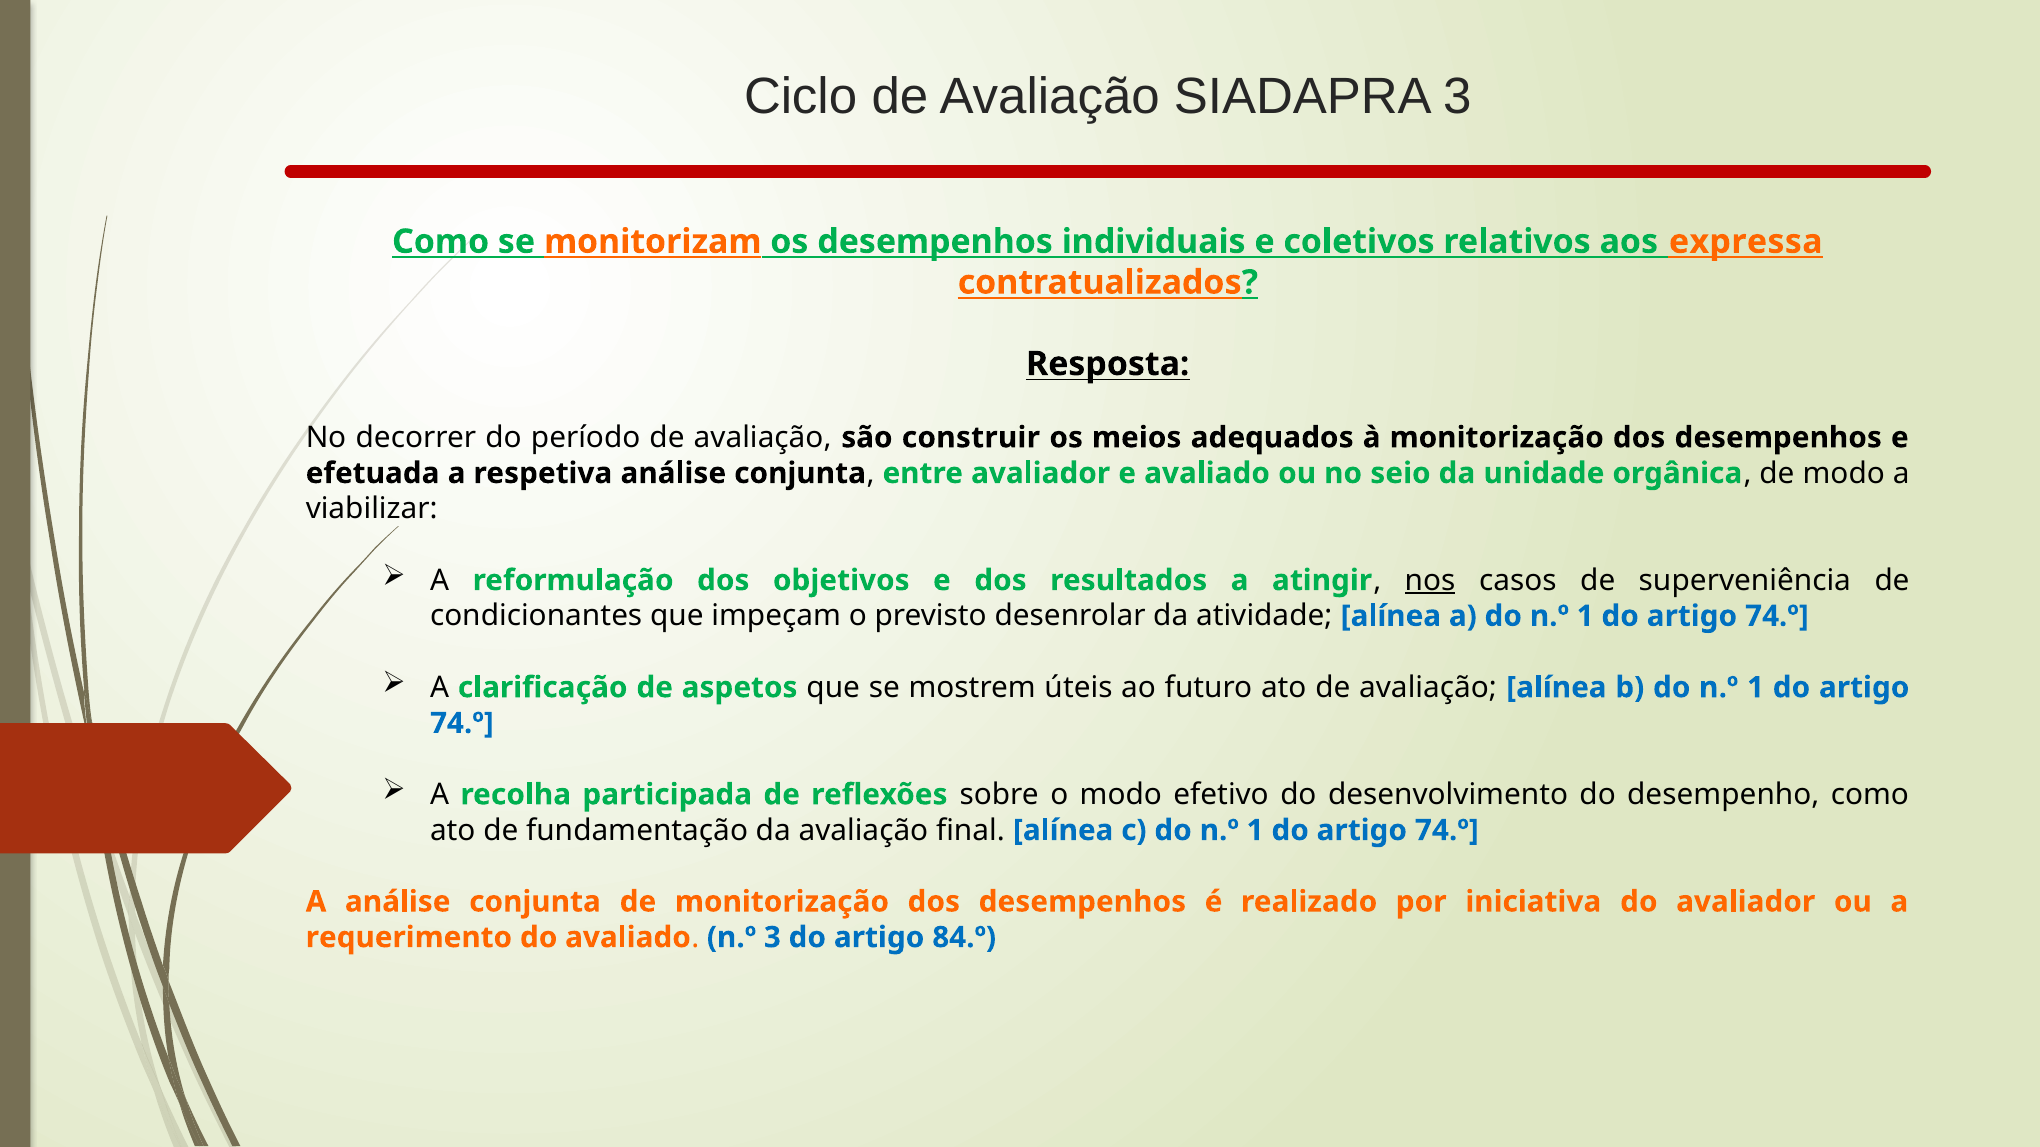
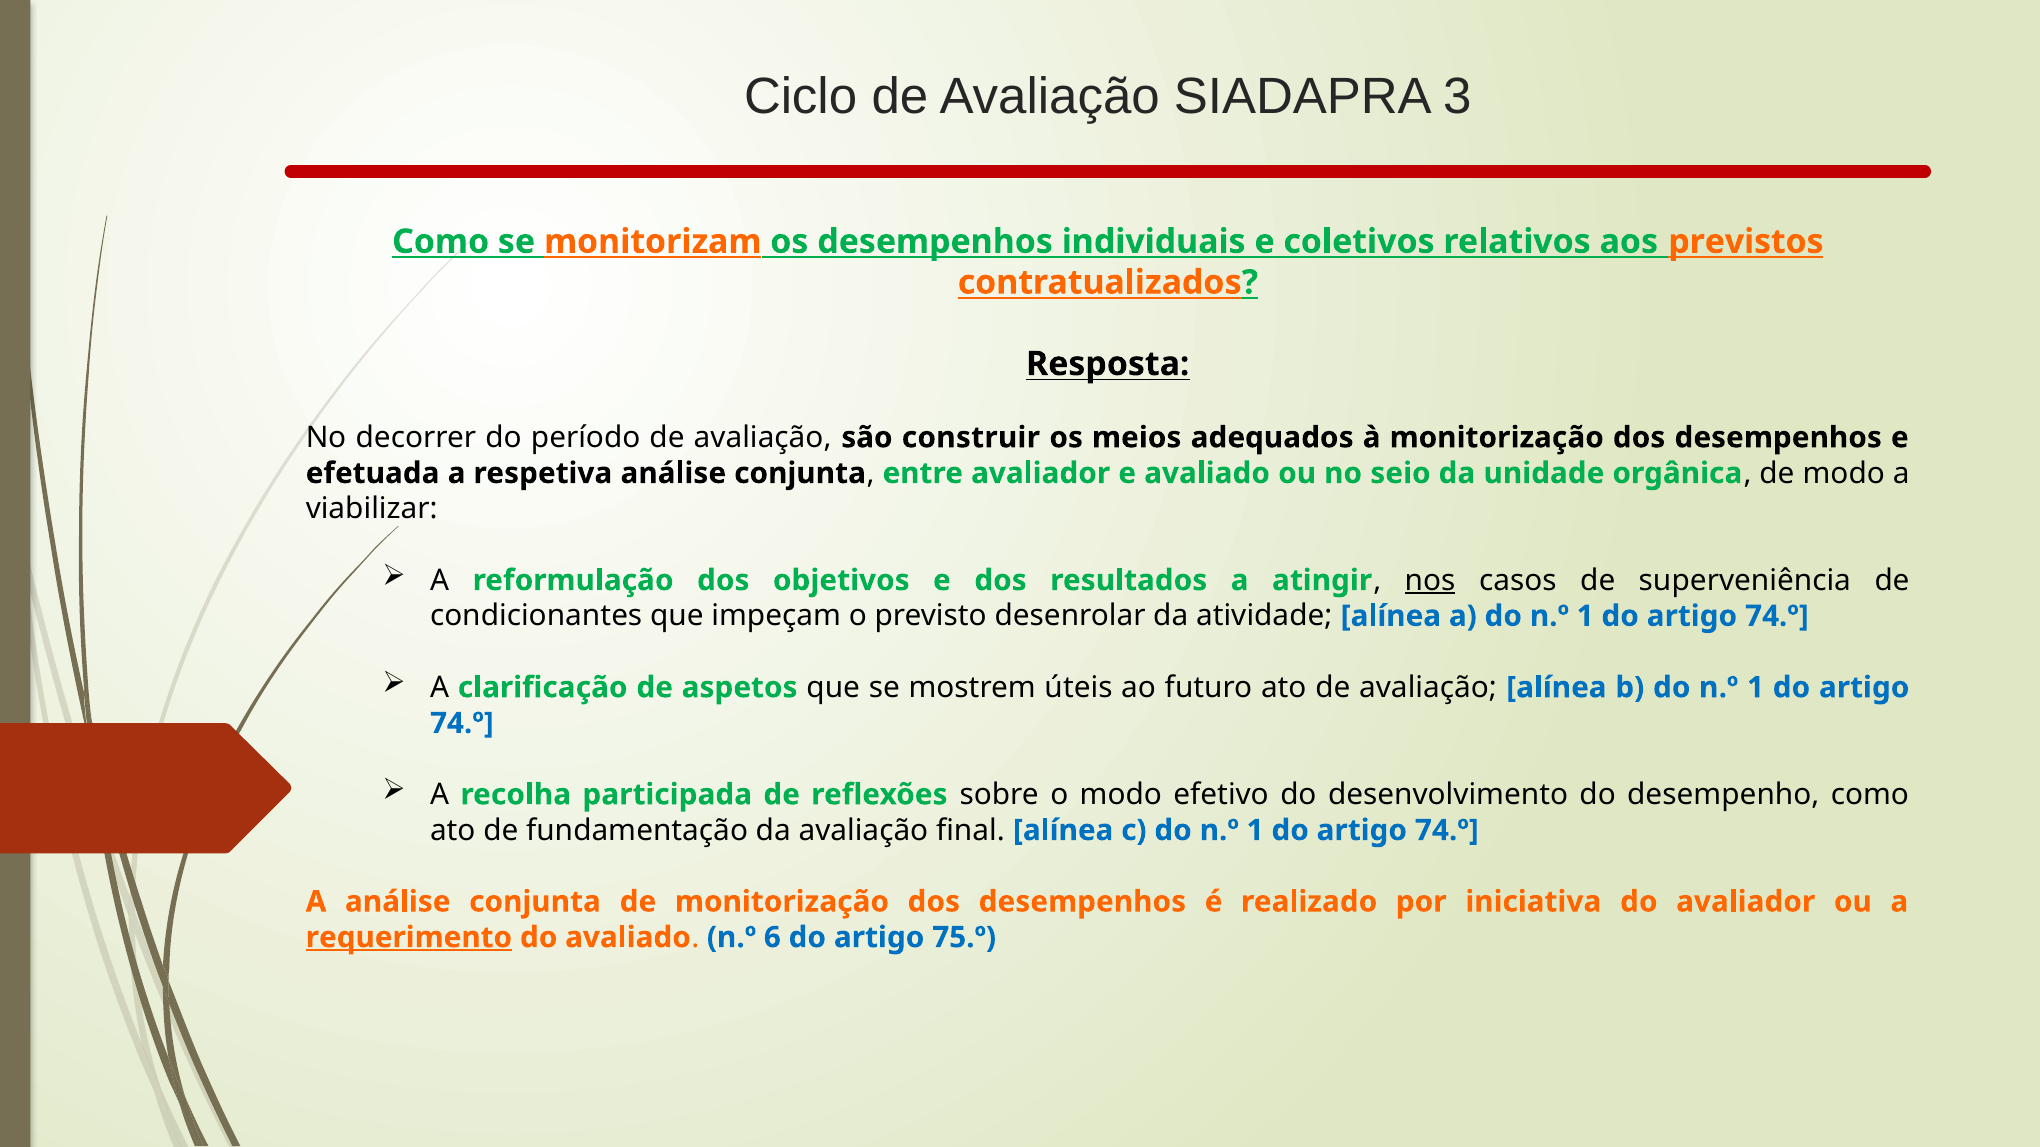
expressa: expressa -> previstos (1746, 242)
requerimento underline: none -> present (409, 938)
n.º 3: 3 -> 6 (772, 938)
84.º: 84.º -> 75.º (964, 938)
